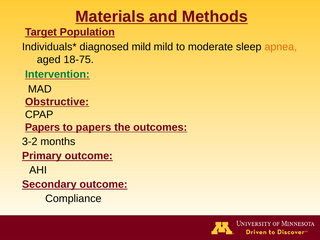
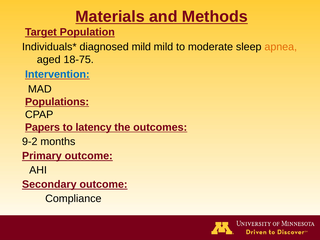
Intervention colour: green -> blue (57, 74)
Obstructive: Obstructive -> Populations (57, 102)
to papers: papers -> latency (94, 127)
3-2: 3-2 -> 9-2 (30, 142)
